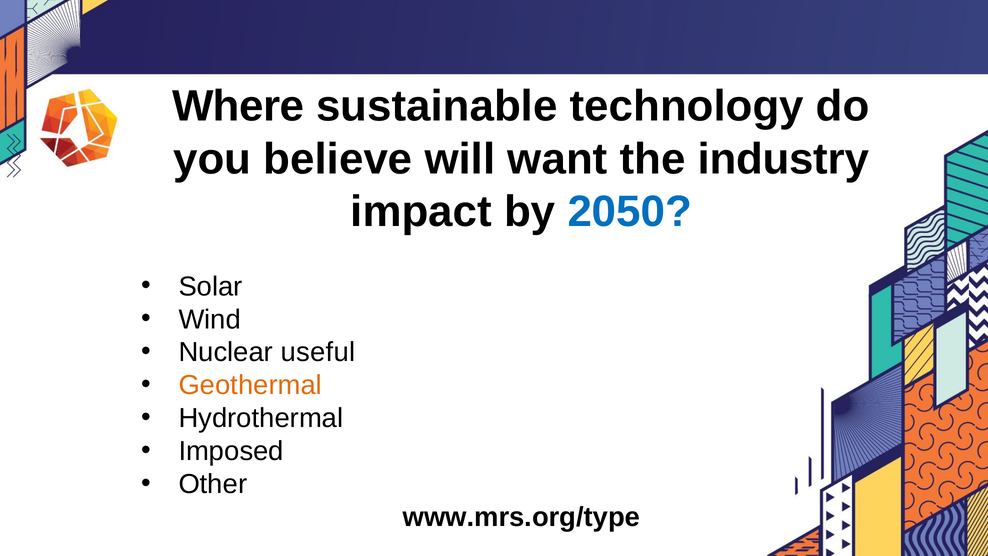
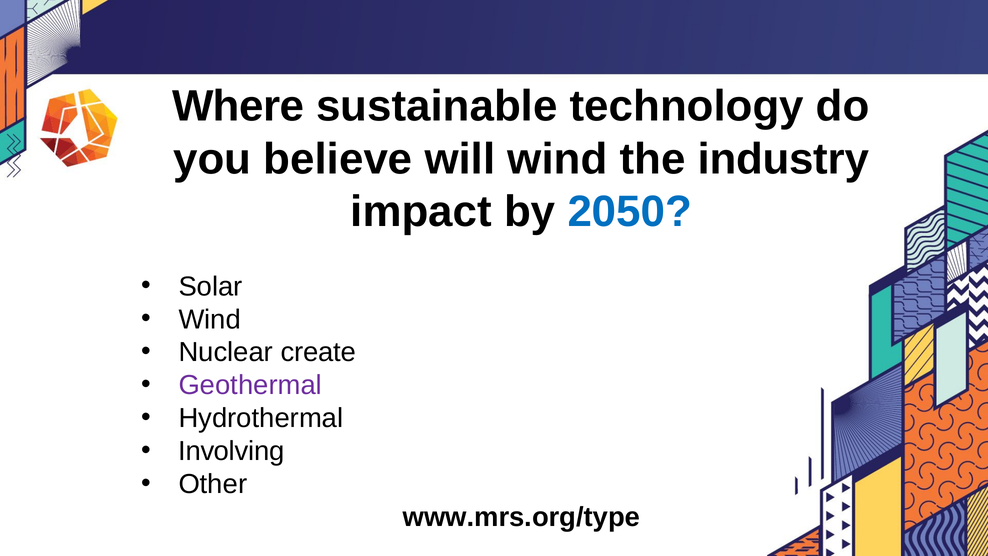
will want: want -> wind (557, 159)
useful: useful -> create (318, 352)
Geothermal colour: orange -> purple (250, 385)
Imposed: Imposed -> Involving (231, 451)
